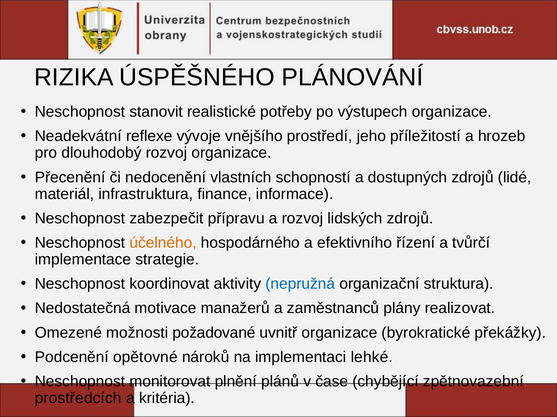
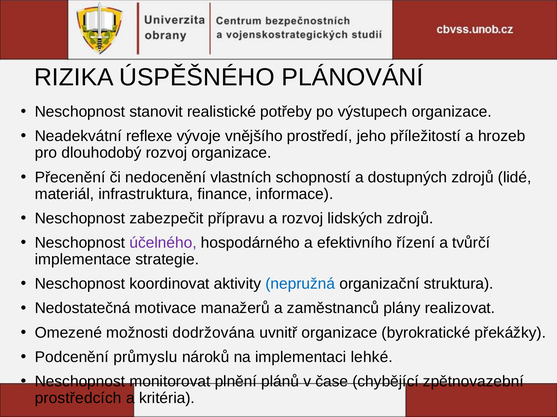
účelného colour: orange -> purple (163, 243)
požadované: požadované -> dodržována (214, 333)
opětovné: opětovné -> průmyslu (145, 358)
